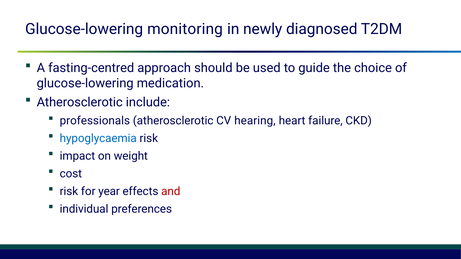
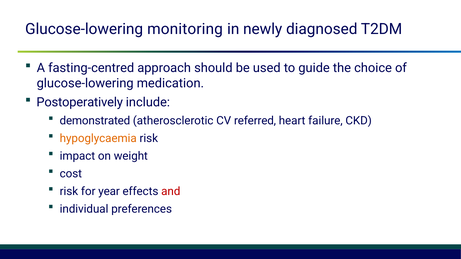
Atherosclerotic: Atherosclerotic -> Postoperatively (80, 103)
professionals: professionals -> demonstrated (95, 121)
hearing: hearing -> referred (255, 121)
hypoglycaemia colour: blue -> orange (98, 139)
